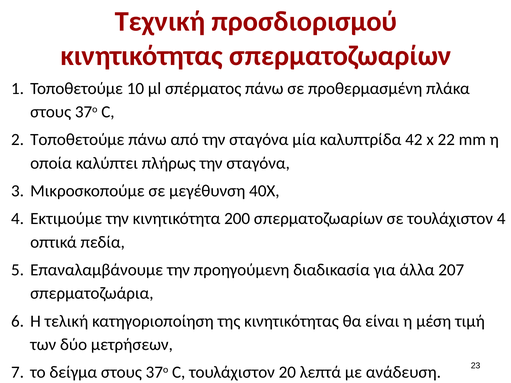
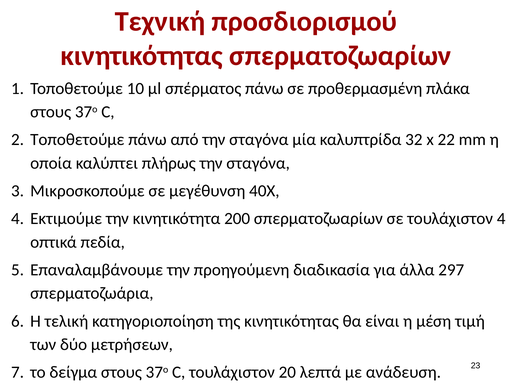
42: 42 -> 32 (414, 140)
207: 207 -> 297 (451, 270)
